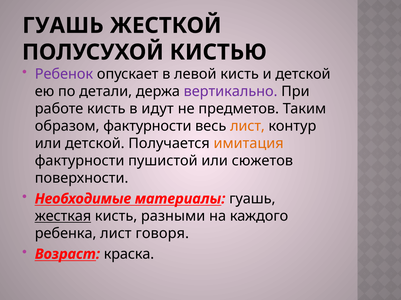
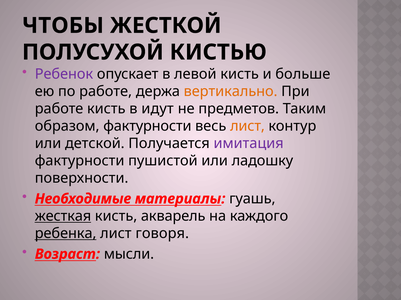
ГУАШЬ: ГУАШЬ -> ЧТОБЫ (63, 26)
и детской: детской -> больше (303, 74)
по детали: детали -> работе (106, 92)
вертикально colour: purple -> orange (231, 92)
имитация colour: orange -> purple (249, 144)
сюжетов: сюжетов -> ладошку (262, 161)
разными: разными -> акварель (173, 217)
ребенка underline: none -> present (66, 234)
краска: краска -> мысли (129, 255)
